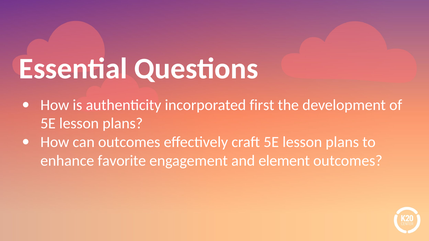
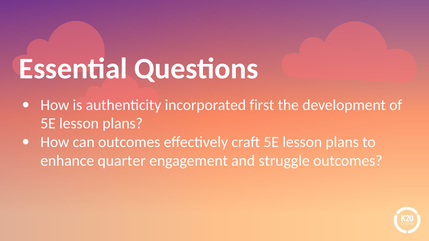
favorite: favorite -> quarter (122, 161)
element: element -> struggle (284, 161)
